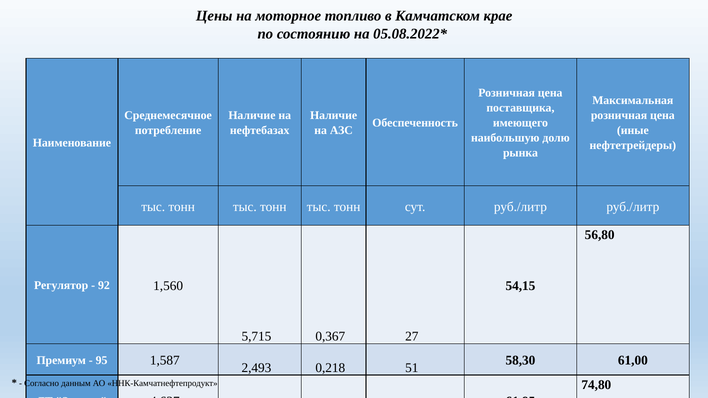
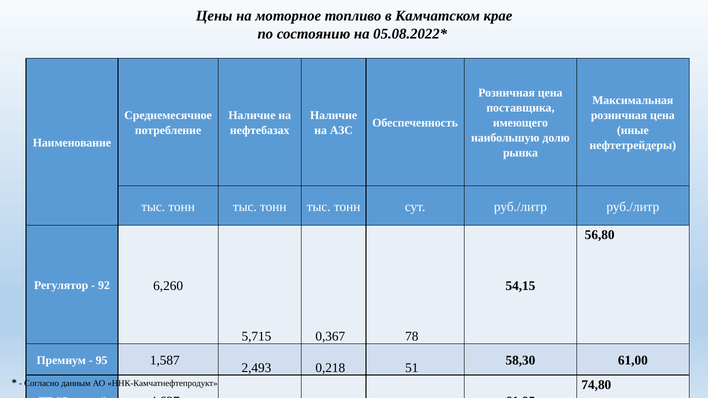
1,560: 1,560 -> 6,260 (168, 286)
27: 27 -> 78 (412, 337)
